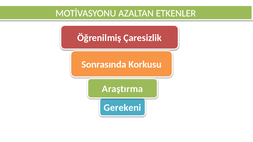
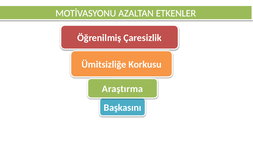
Sonrasında: Sonrasında -> Ümitsizliğe (104, 65)
Gerekeni: Gerekeni -> Başkasını (123, 108)
